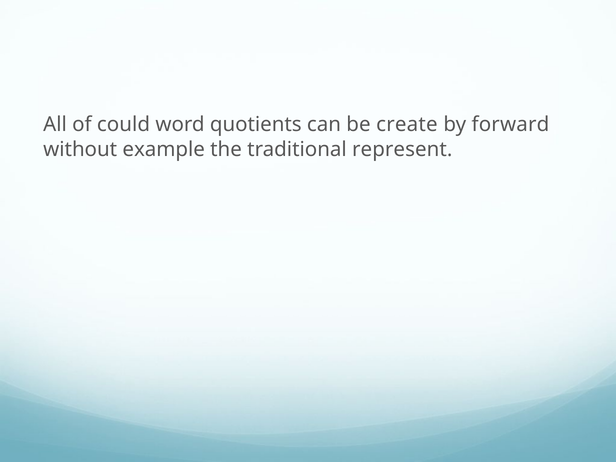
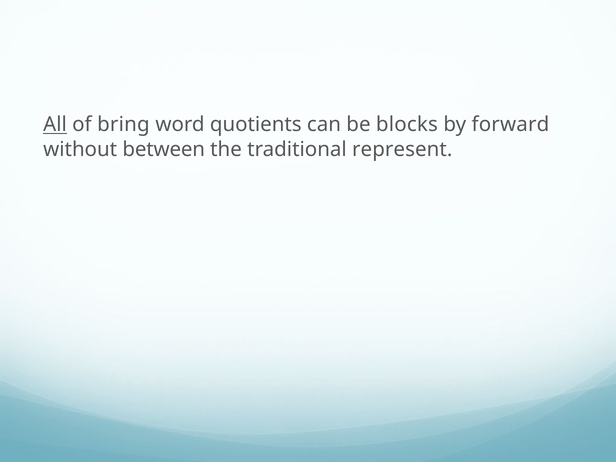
All underline: none -> present (55, 125)
could: could -> bring (123, 125)
create: create -> blocks (407, 125)
example: example -> between (164, 149)
